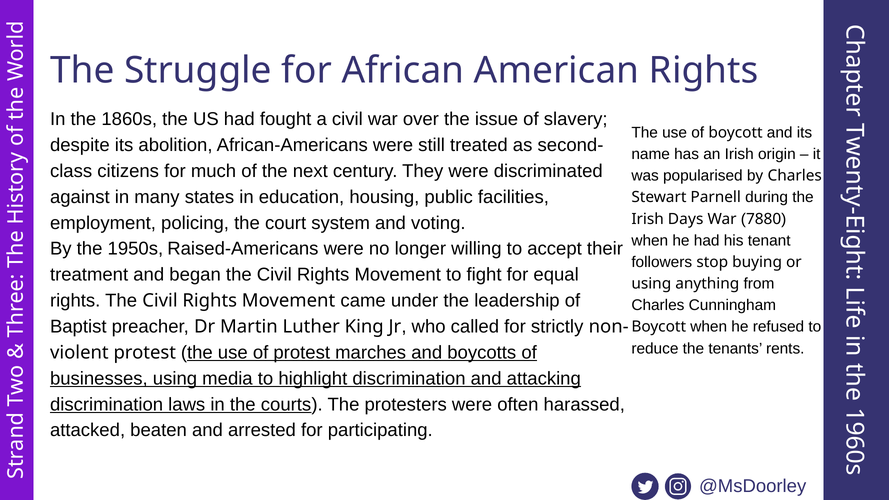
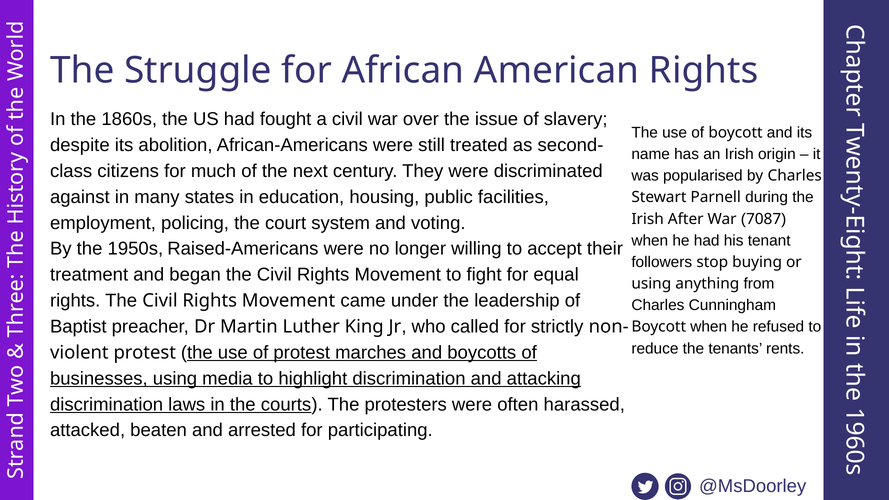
Days: Days -> After (686, 219)
7880: 7880 -> 7087 (764, 219)
